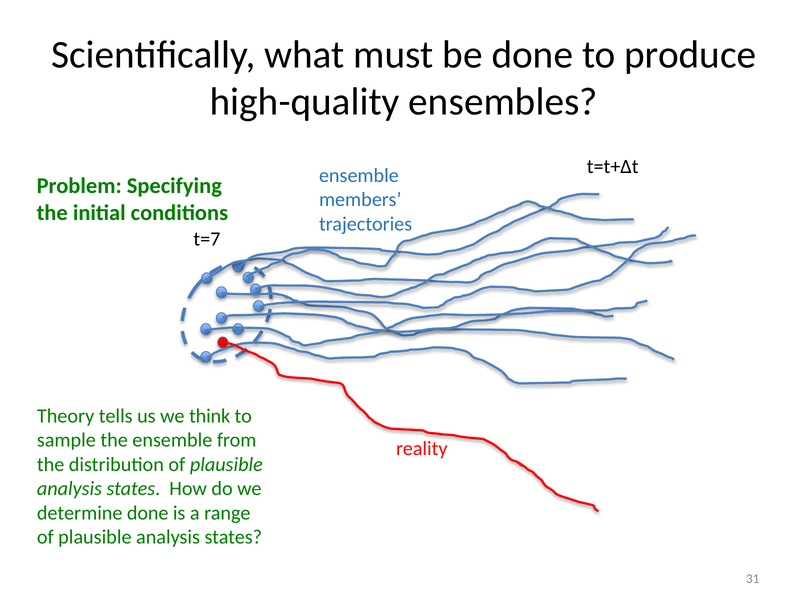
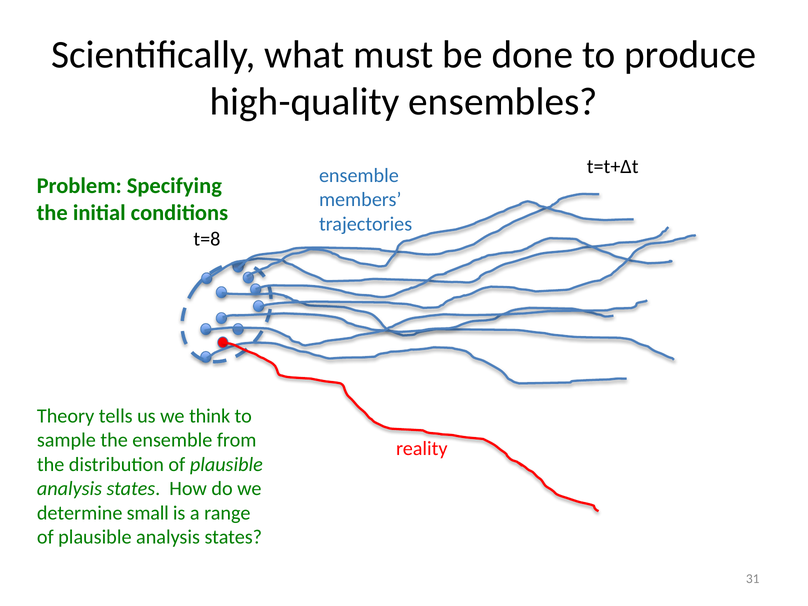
t=7: t=7 -> t=8 (207, 239)
determine done: done -> small (148, 513)
